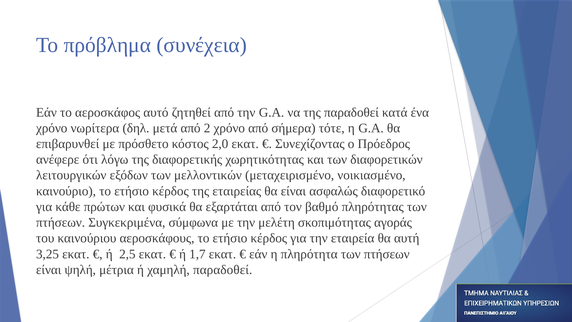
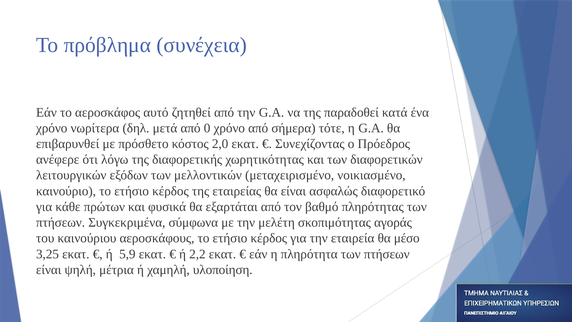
2: 2 -> 0 (207, 128)
αυτή: αυτή -> μέσο (407, 238)
2,5: 2,5 -> 5,9 (127, 254)
1,7: 1,7 -> 2,2 (197, 254)
χαμηλή παραδοθεί: παραδοθεί -> υλοποίηση (223, 270)
